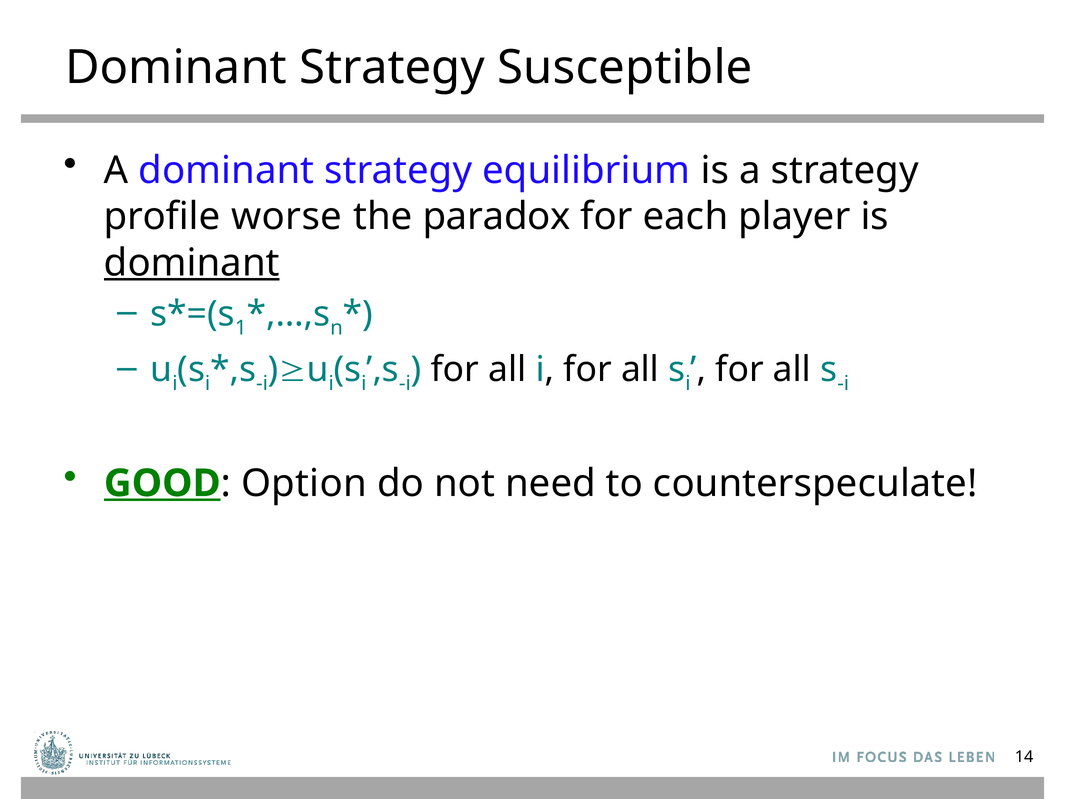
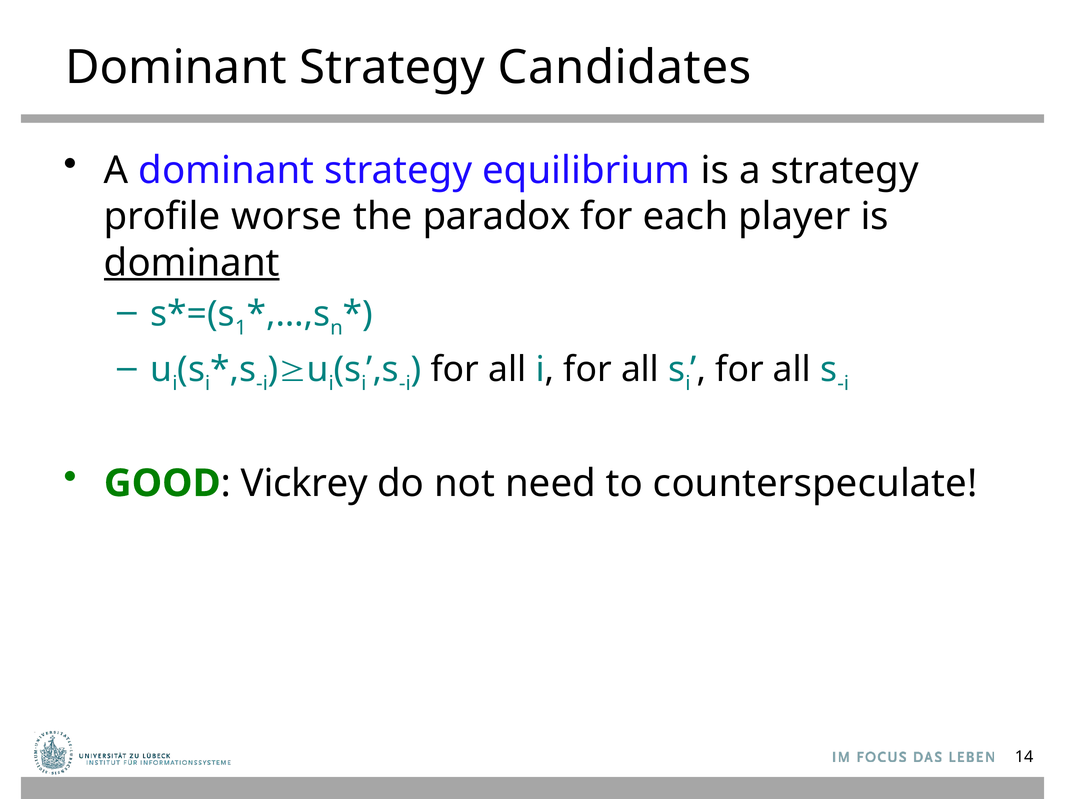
Susceptible: Susceptible -> Candidates (625, 67)
GOOD underline: present -> none (162, 483)
Option: Option -> Vickrey (304, 483)
